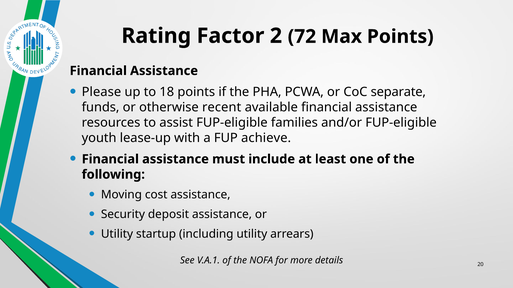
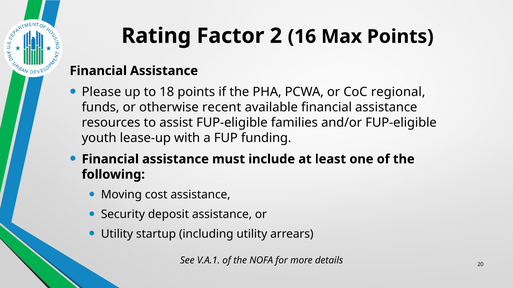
72: 72 -> 16 (302, 37)
separate: separate -> regional (398, 92)
achieve: achieve -> funding (266, 138)
